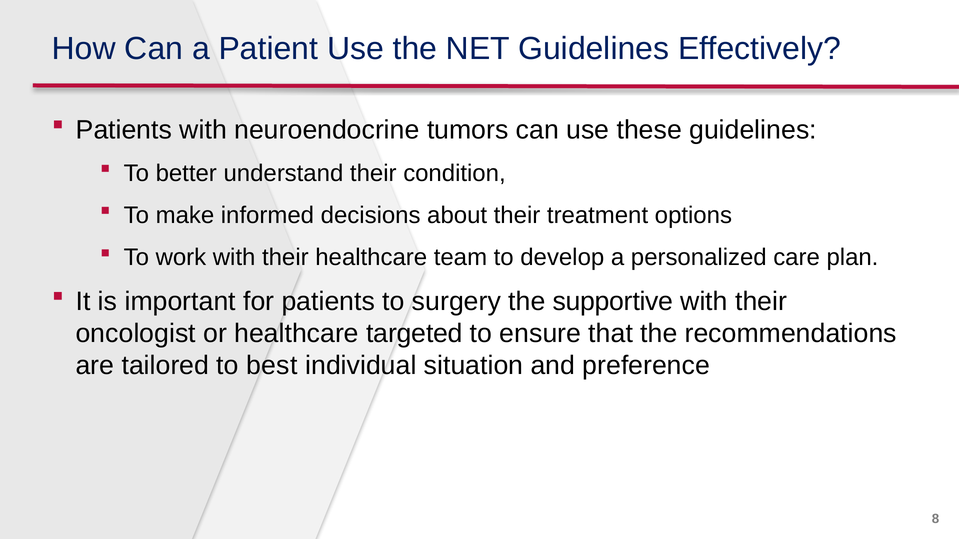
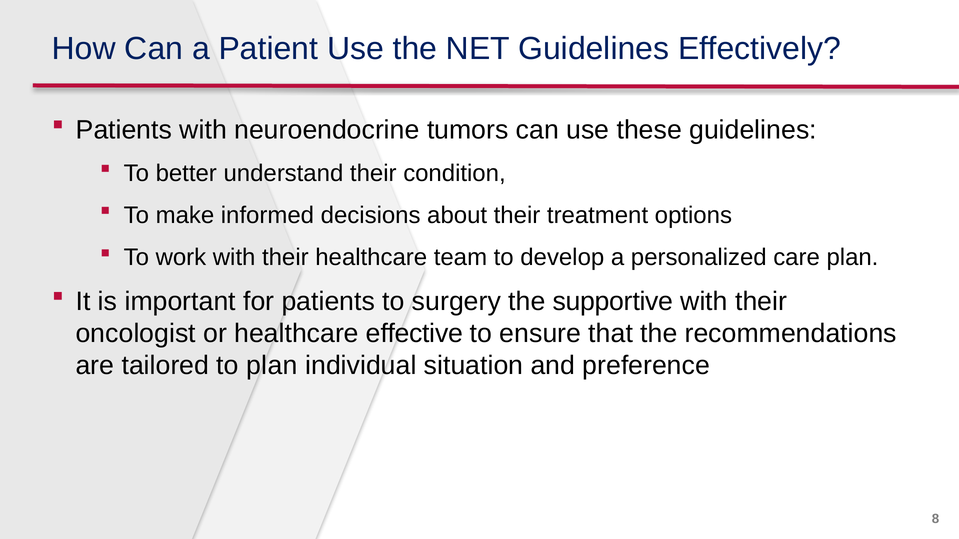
targeted: targeted -> effective (414, 334)
to best: best -> plan (272, 366)
